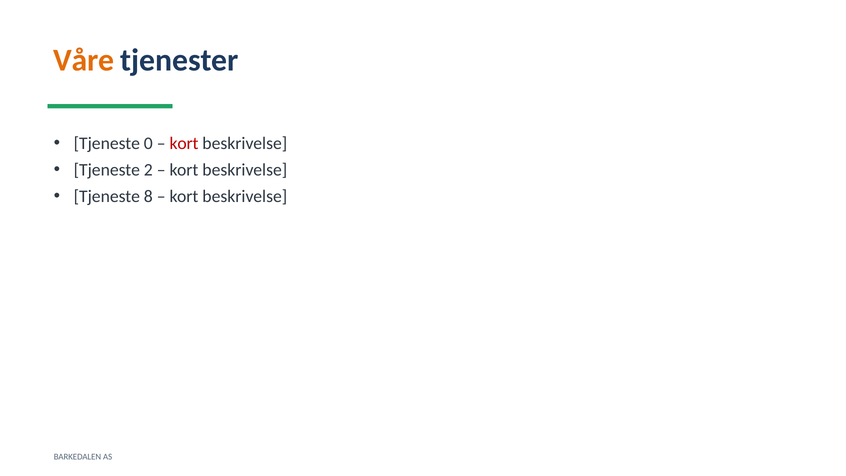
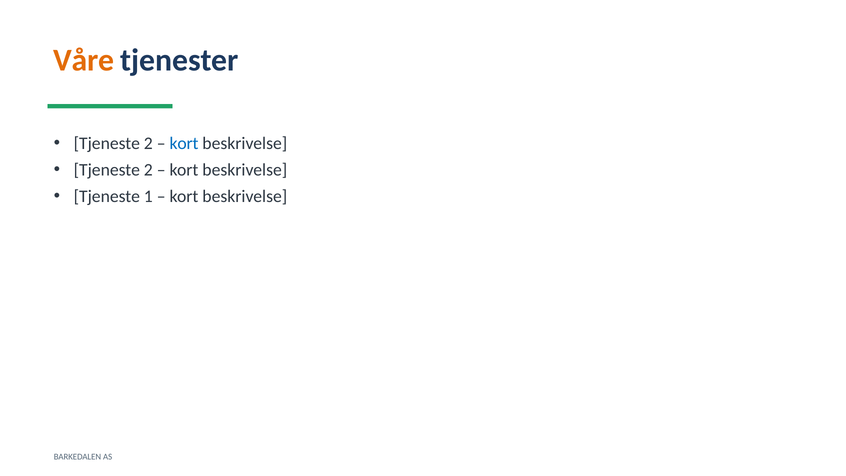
0: 0 -> 2 (148, 143)
kort colour: red -> blue (184, 143)
8: 8 -> 1 (148, 196)
